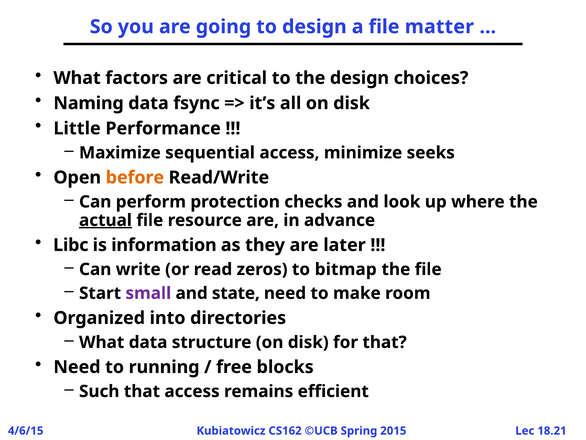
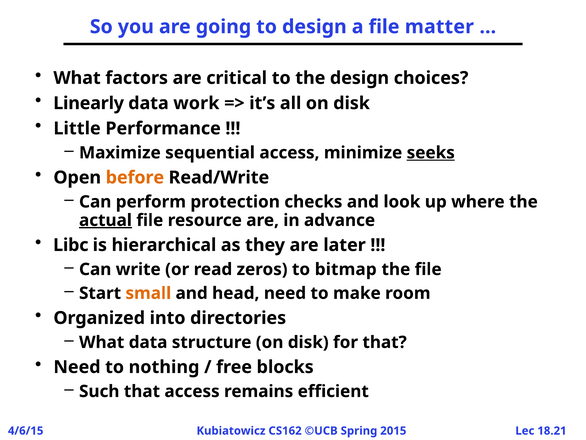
Naming: Naming -> Linearly (89, 103)
fsync: fsync -> work (196, 103)
seeks underline: none -> present (431, 153)
information: information -> hierarchical (164, 245)
small colour: purple -> orange (148, 293)
state: state -> head (236, 293)
running: running -> nothing (164, 367)
